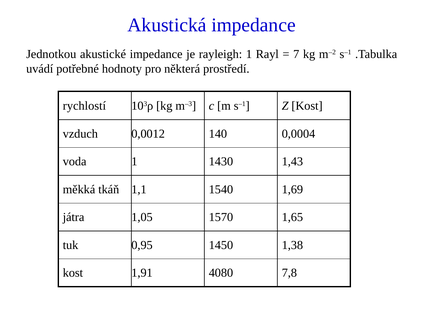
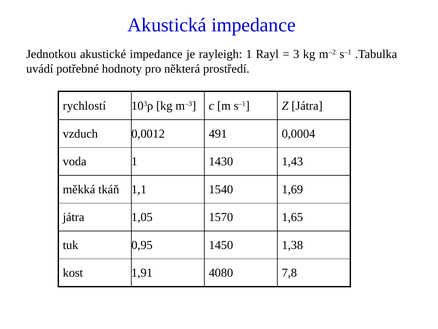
7: 7 -> 3 (296, 54)
Z Kost: Kost -> Játra (307, 105)
140: 140 -> 491 (218, 134)
